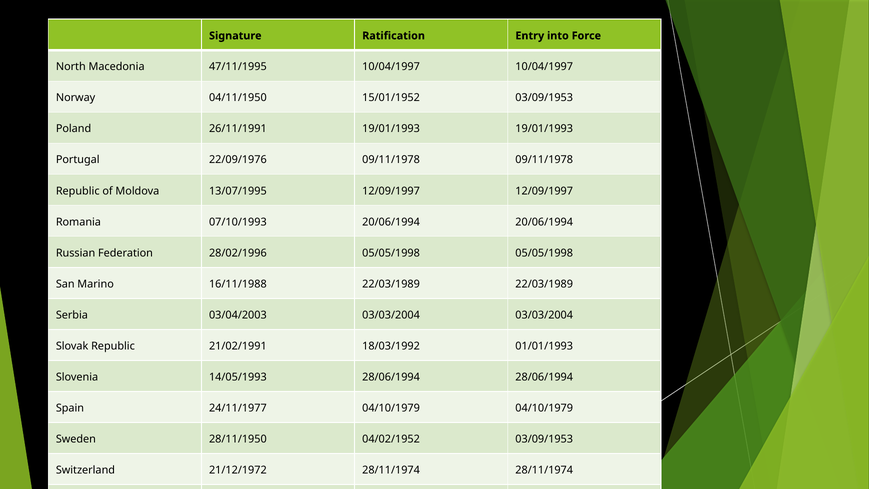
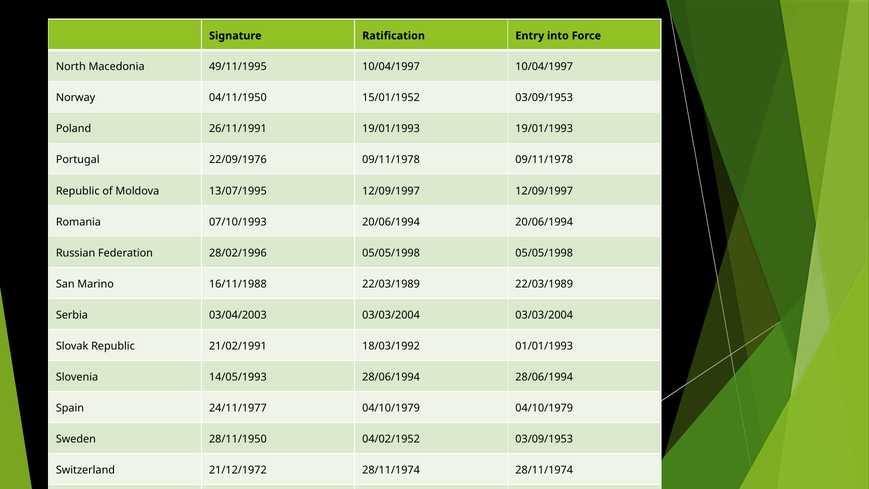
47/11/1995: 47/11/1995 -> 49/11/1995 (238, 67)
